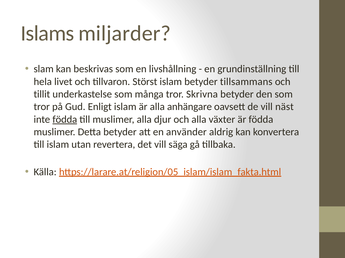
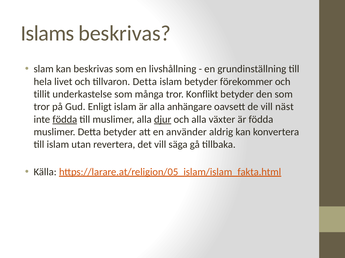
Islams miljarder: miljarder -> beskrivas (125, 33)
tillvaron Störst: Störst -> Detta (145, 82)
tillsammans: tillsammans -> förekommer (246, 82)
Skrivna: Skrivna -> Konflikt (202, 94)
djur underline: none -> present (163, 120)
